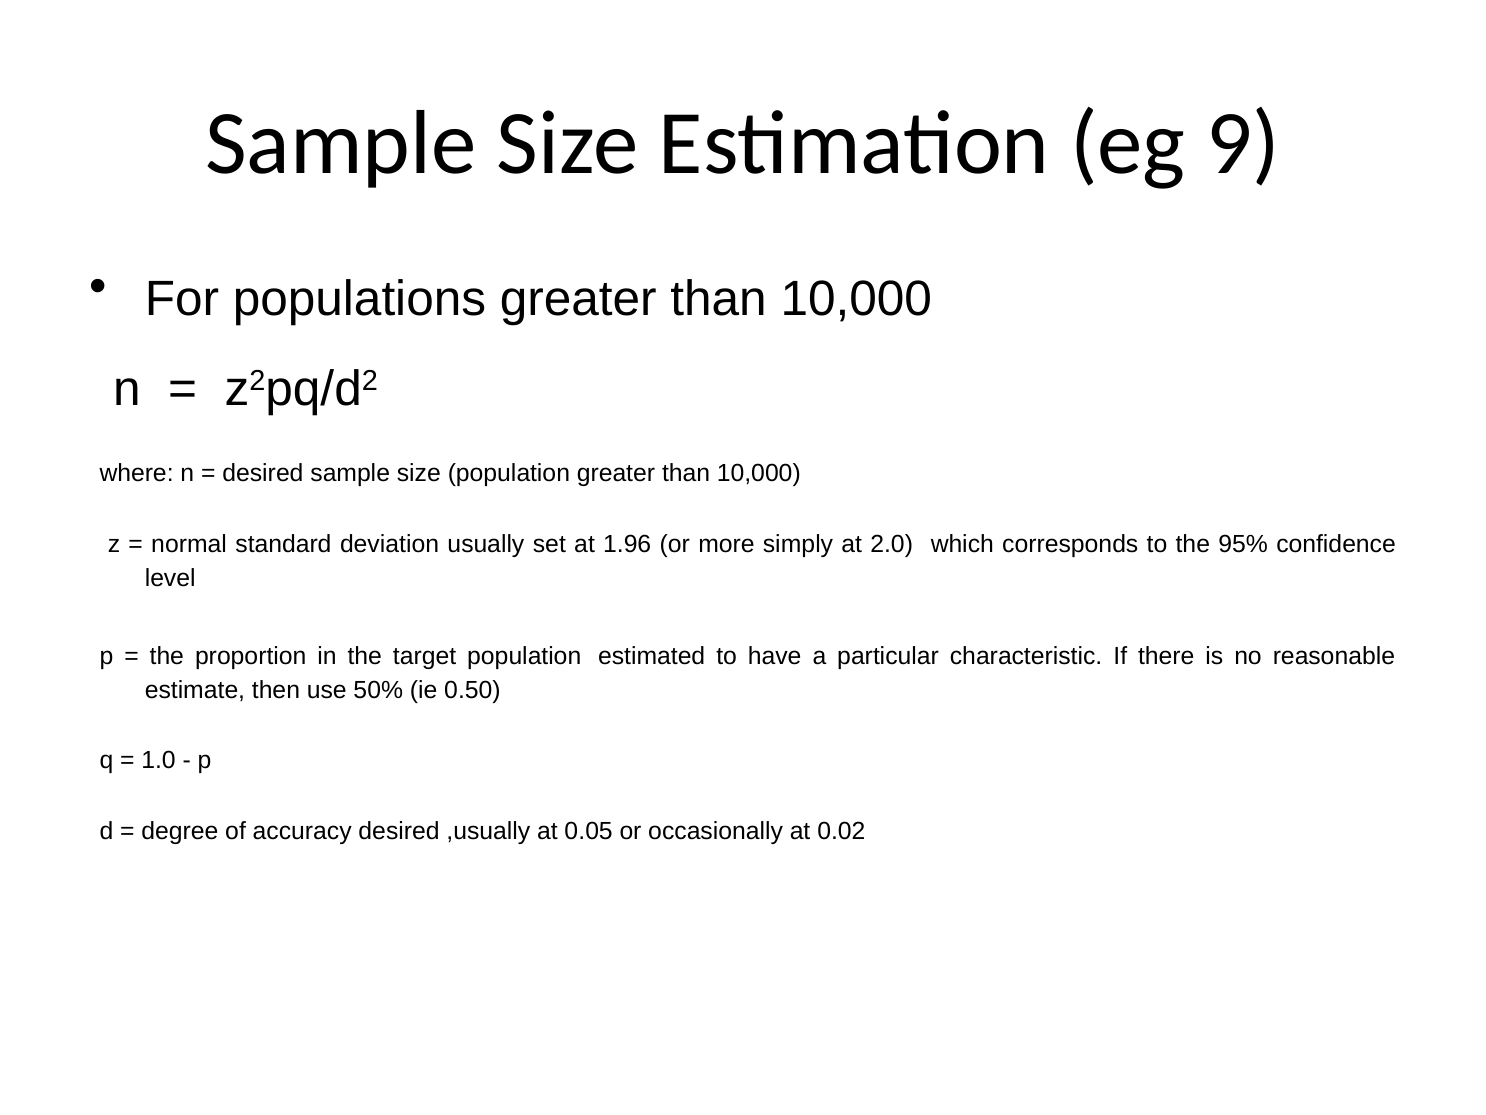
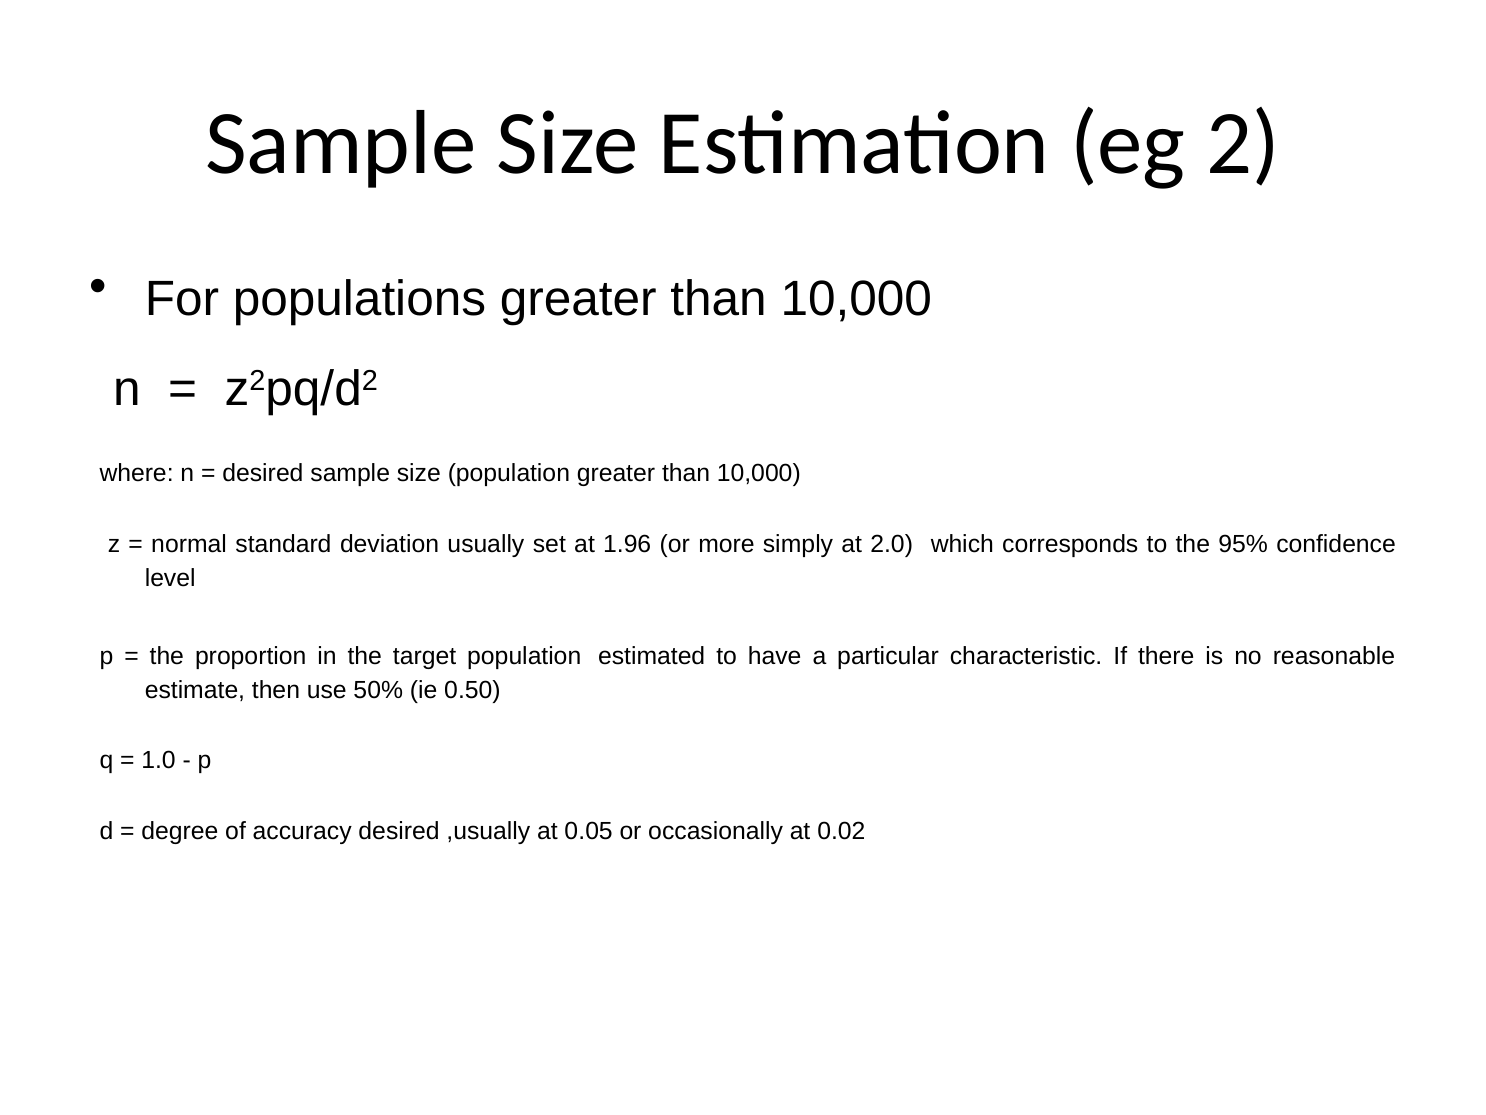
9: 9 -> 2 (1243, 144)
